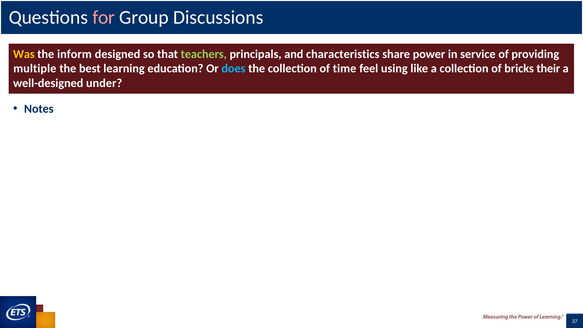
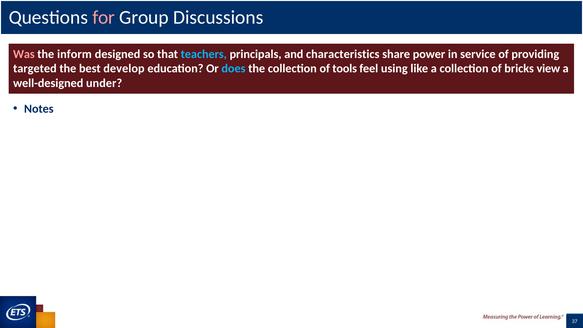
Was colour: yellow -> pink (24, 54)
teachers colour: light green -> light blue (204, 54)
multiple: multiple -> targeted (35, 69)
learning: learning -> develop (124, 69)
time: time -> tools (345, 69)
their: their -> view (548, 69)
